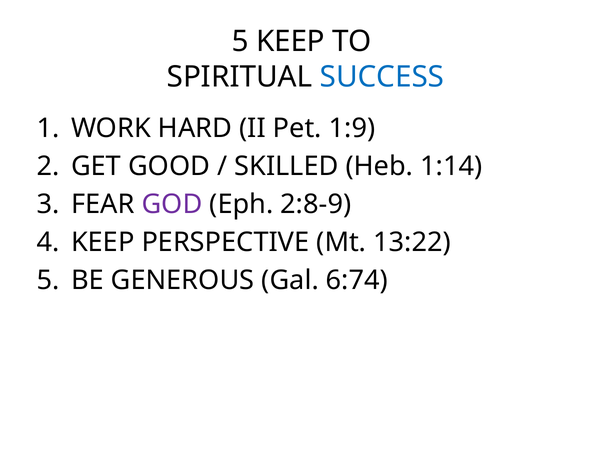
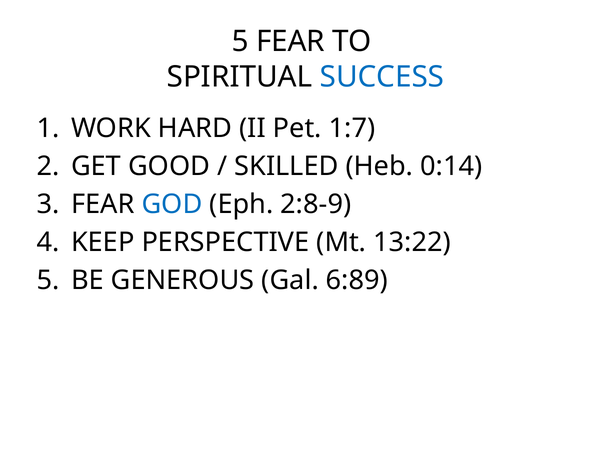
5 KEEP: KEEP -> FEAR (291, 41)
1:9: 1:9 -> 1:7 (352, 128)
1:14: 1:14 -> 0:14 (451, 166)
GOD colour: purple -> blue (172, 204)
6:74: 6:74 -> 6:89 (357, 280)
